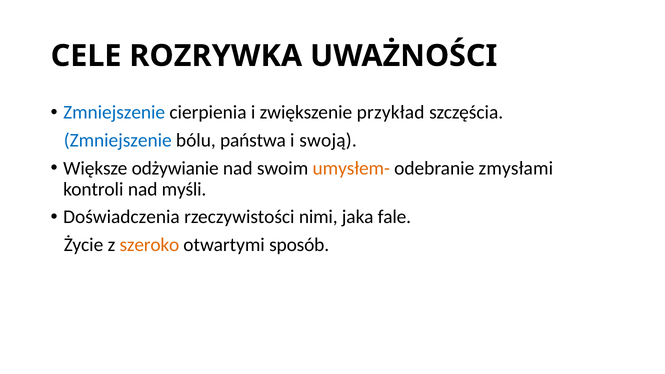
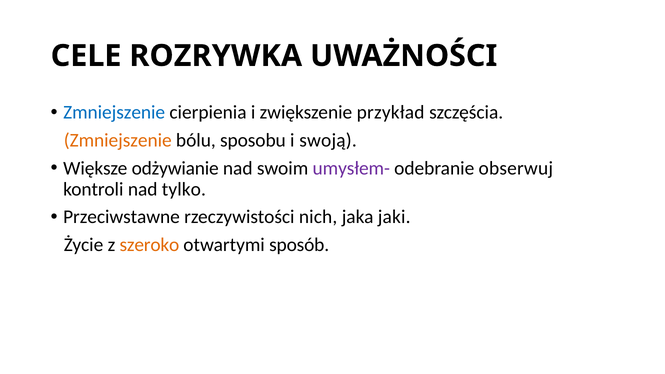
Zmniejszenie colour: blue -> orange (118, 140)
państwa: państwa -> sposobu (253, 140)
umysłem- colour: orange -> purple (351, 168)
zmysłami: zmysłami -> obserwuj (516, 168)
myśli: myśli -> tylko (184, 189)
Doświadczenia: Doświadczenia -> Przeciwstawne (121, 217)
nimi: nimi -> nich (318, 217)
fale: fale -> jaki (394, 217)
